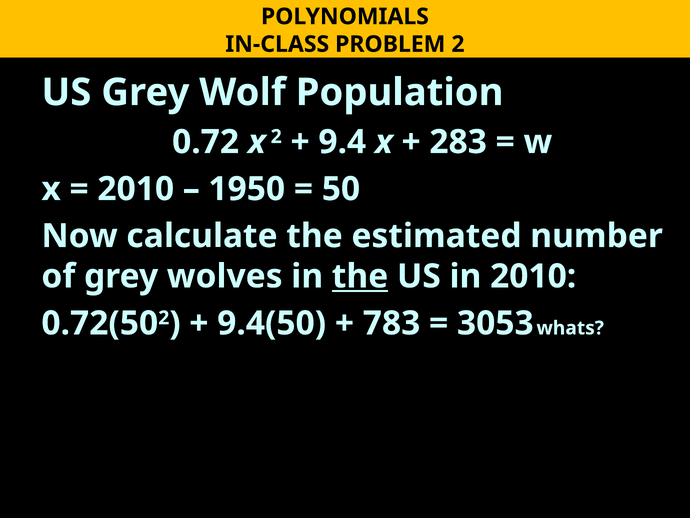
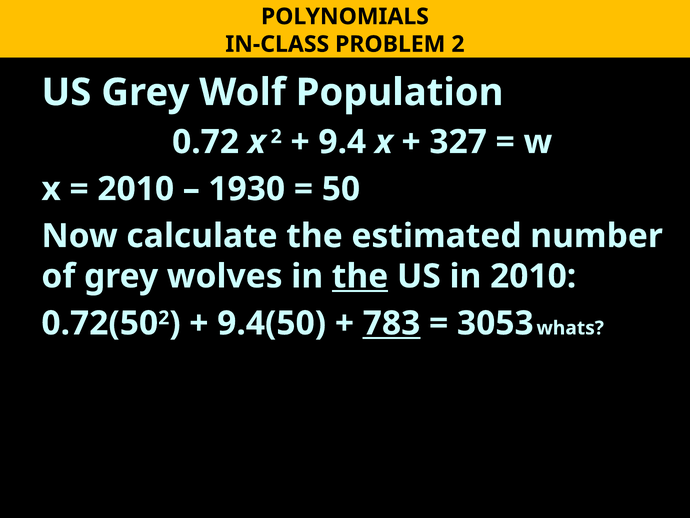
283: 283 -> 327 (458, 142)
1950: 1950 -> 1930 (247, 189)
783 underline: none -> present (392, 323)
